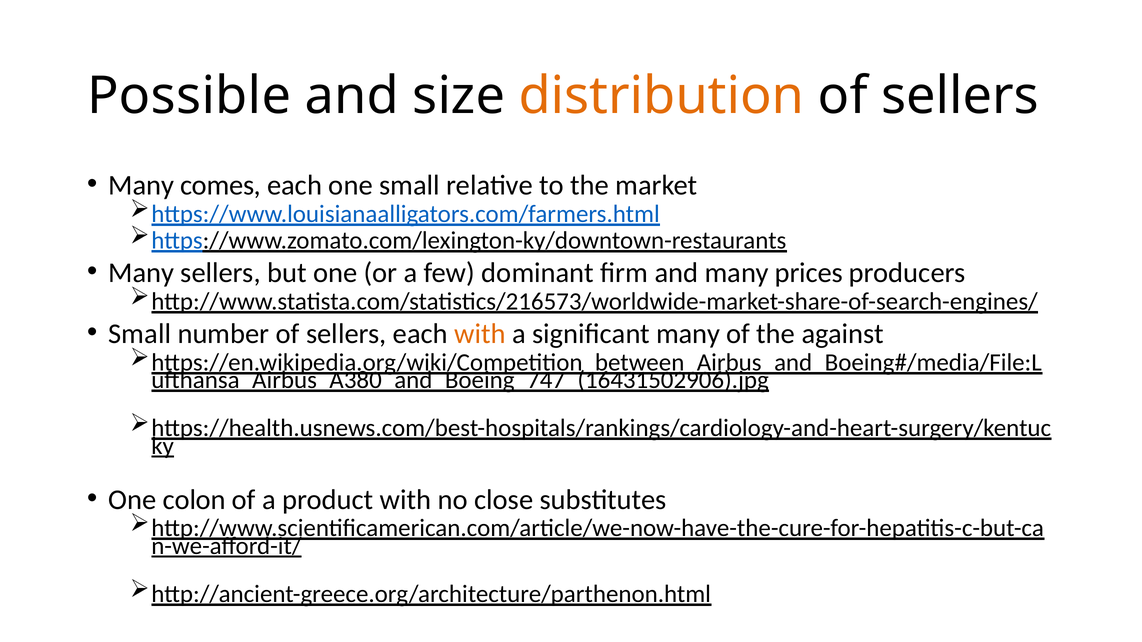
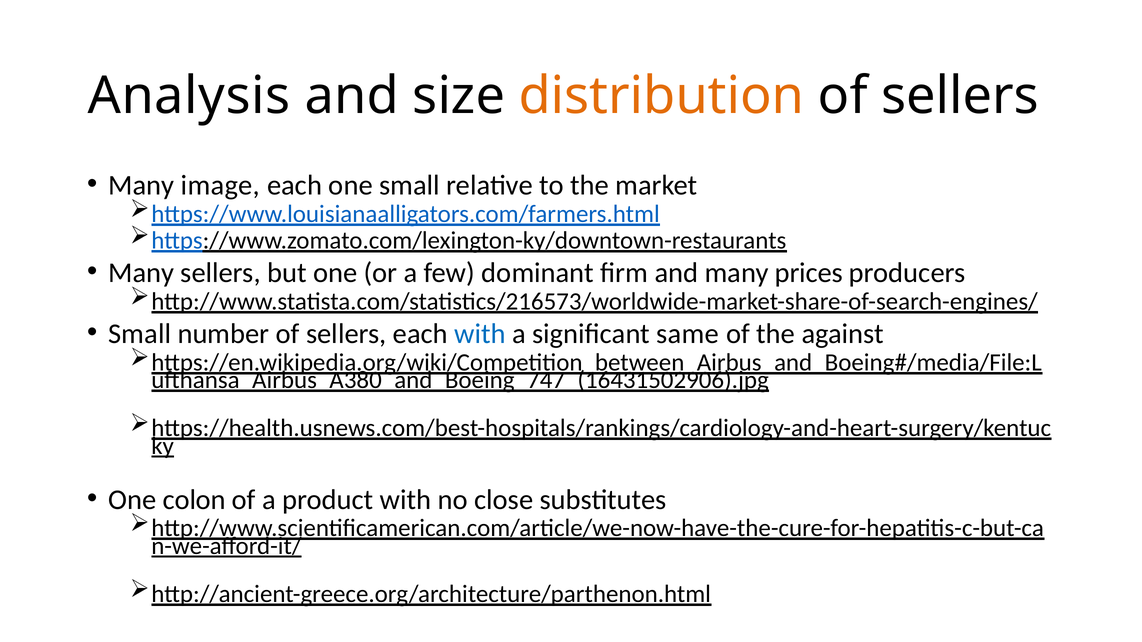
Possible: Possible -> Analysis (189, 96)
comes: comes -> image (220, 186)
with colour: orange -> blue (480, 334)
significant many: many -> same (688, 334)
